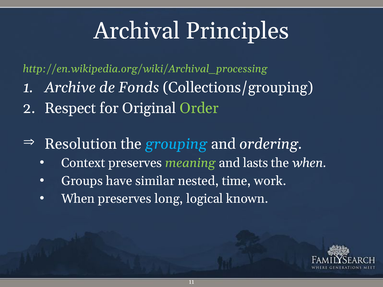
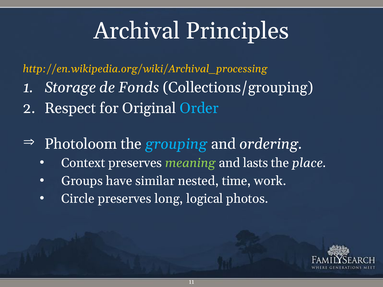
http://en.wikipedia.org/wiki/Archival_processing colour: light green -> yellow (145, 69)
Archive: Archive -> Storage (70, 88)
Order colour: light green -> light blue (199, 108)
Resolution: Resolution -> Photoloom (81, 144)
the when: when -> place (309, 163)
When: When -> Circle (78, 199)
known: known -> photos (247, 199)
